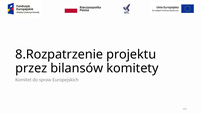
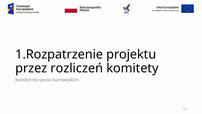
8.Rozpatrzenie: 8.Rozpatrzenie -> 1.Rozpatrzenie (59, 54)
bilansów: bilansów -> rozliczeń (77, 68)
